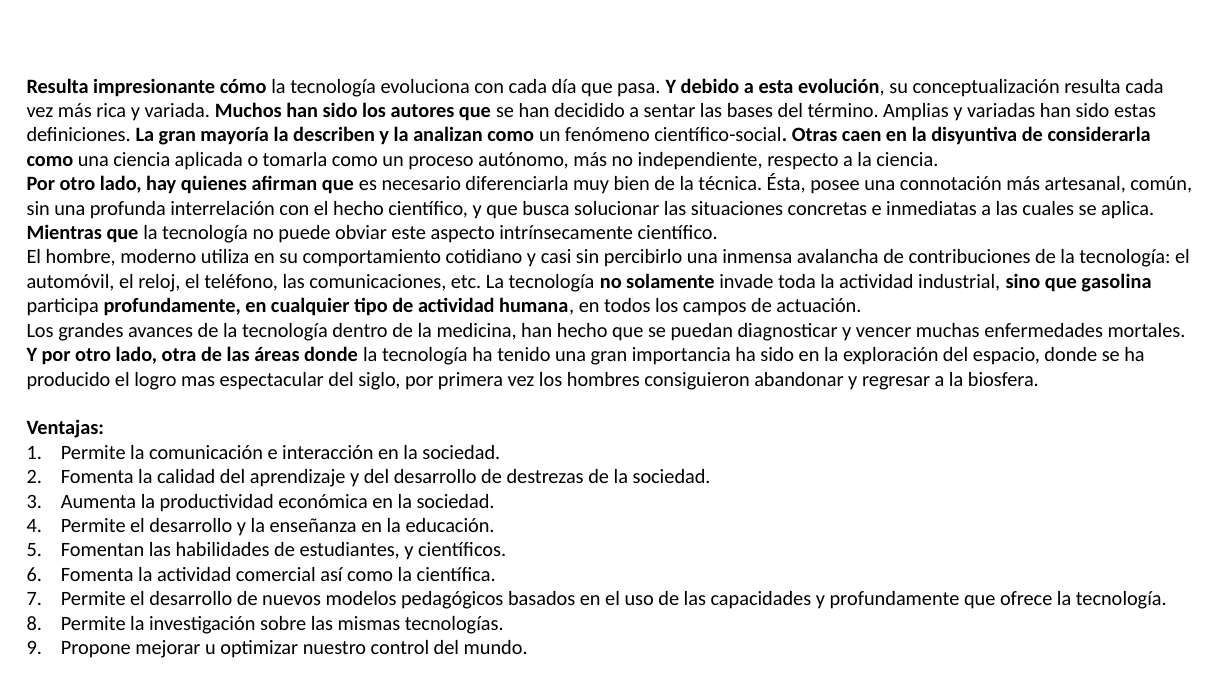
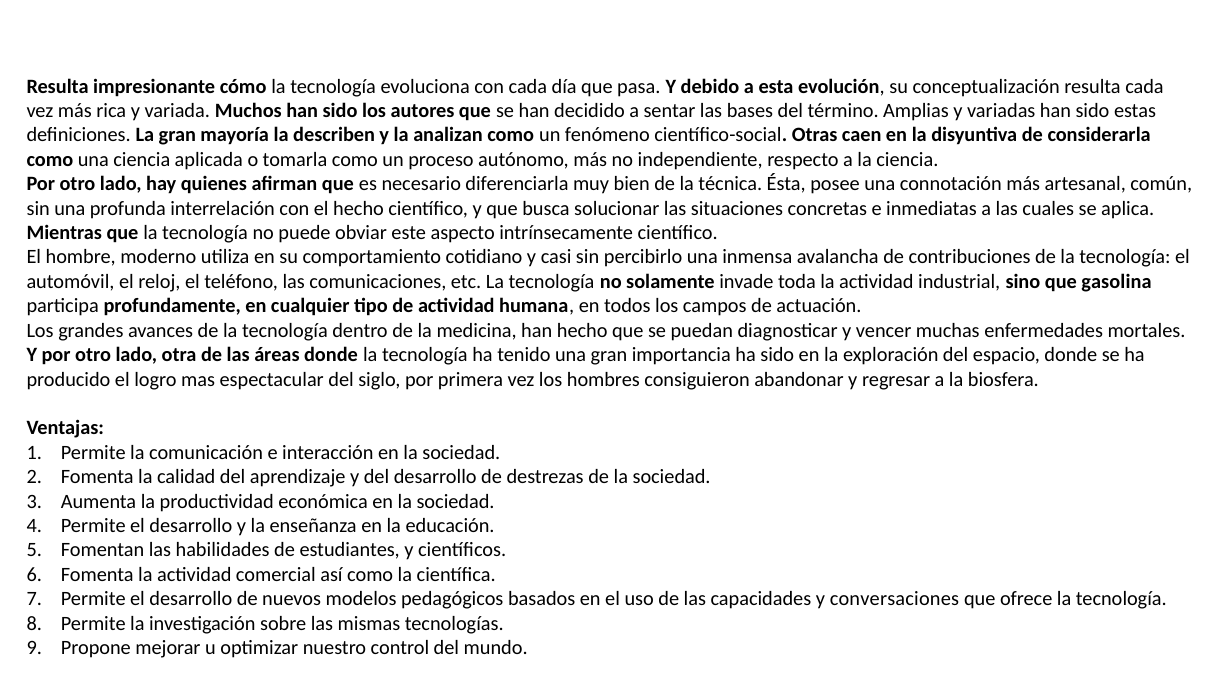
y profundamente: profundamente -> conversaciones (894, 599)
